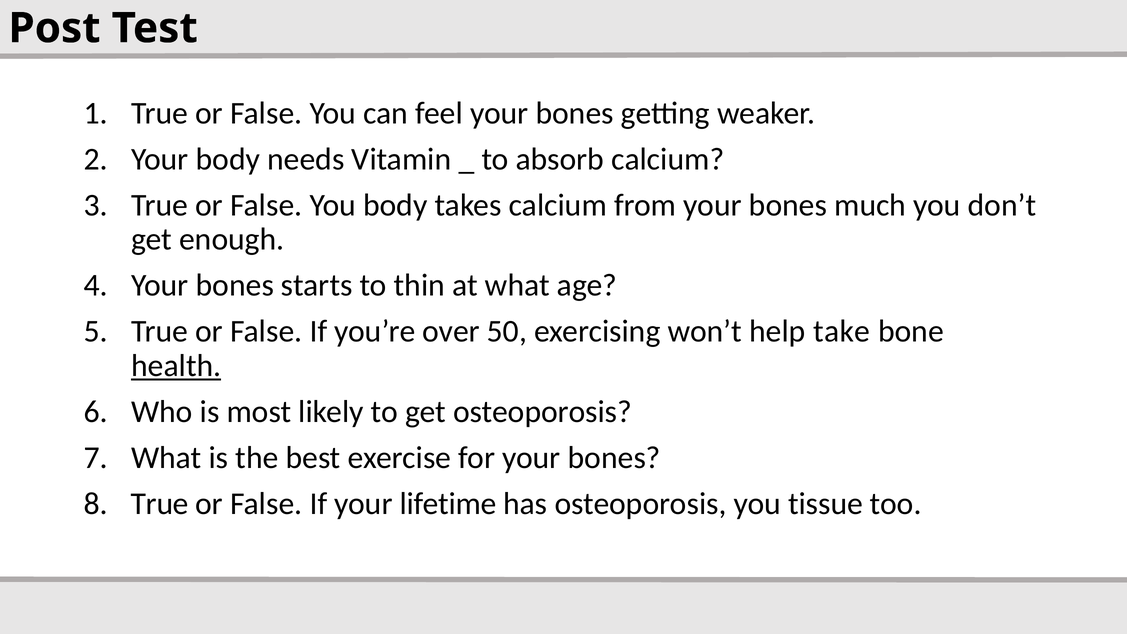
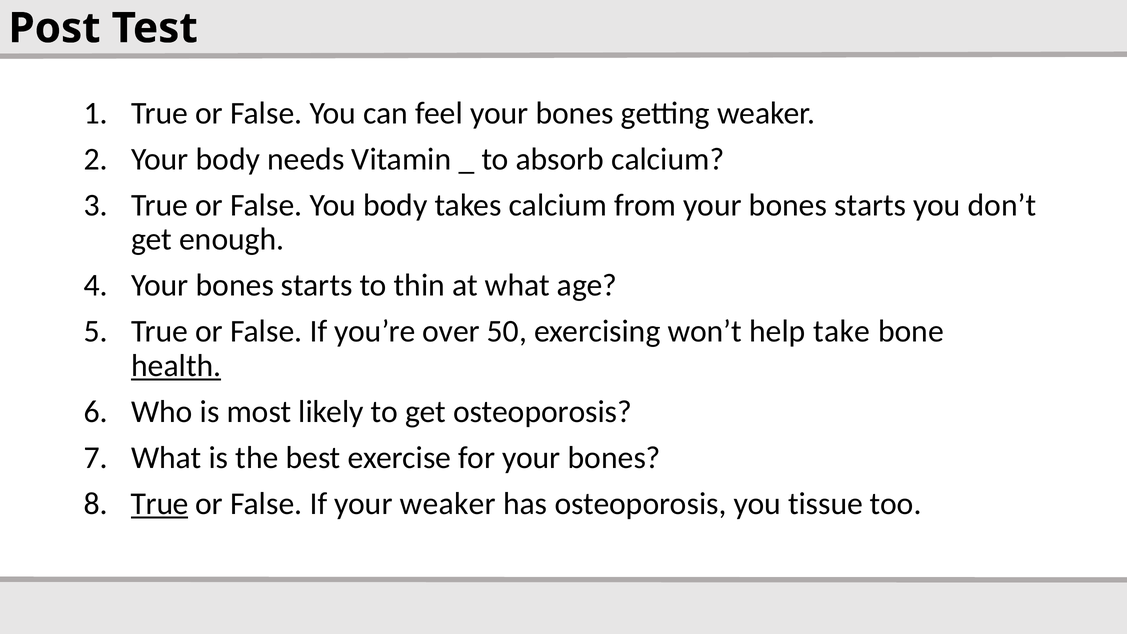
from your bones much: much -> starts (870, 205)
True underline: none -> present (160, 504)
your lifetime: lifetime -> weaker (448, 504)
